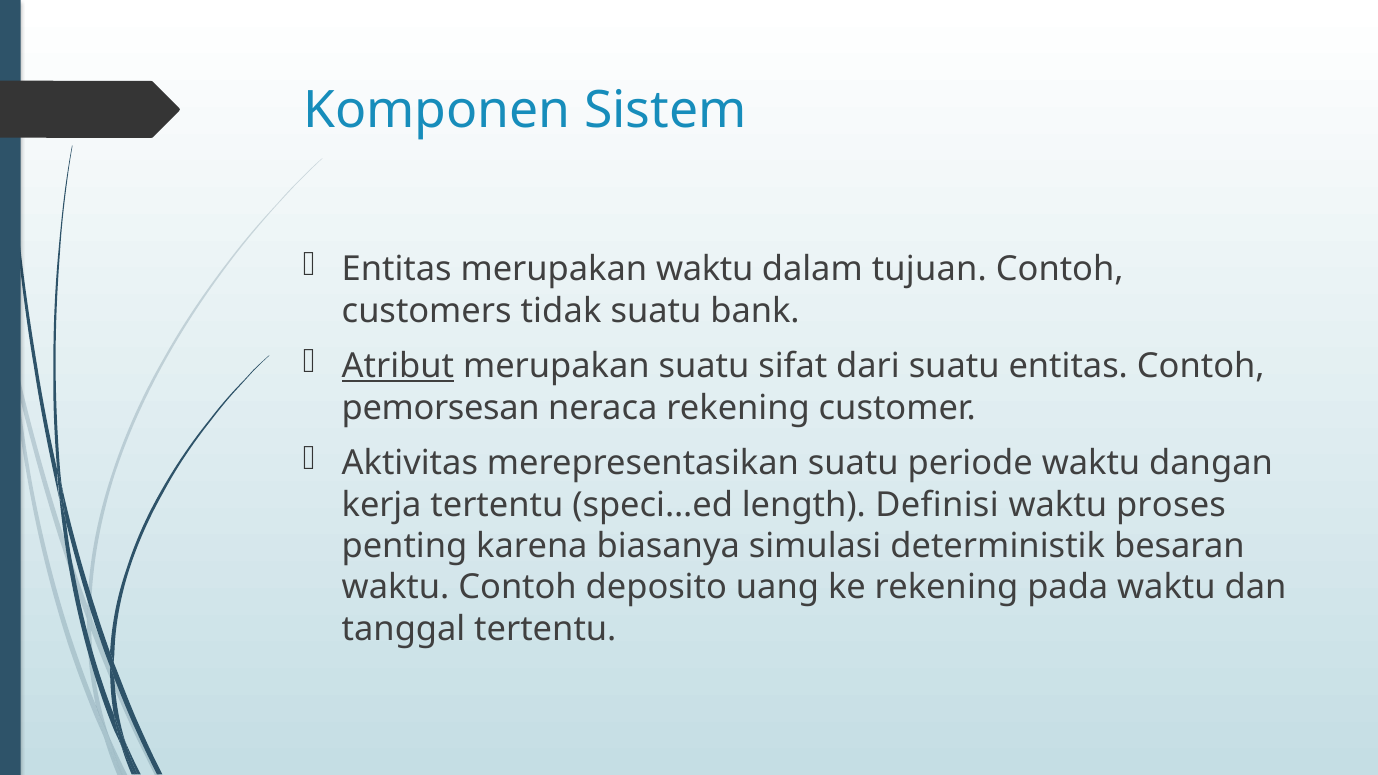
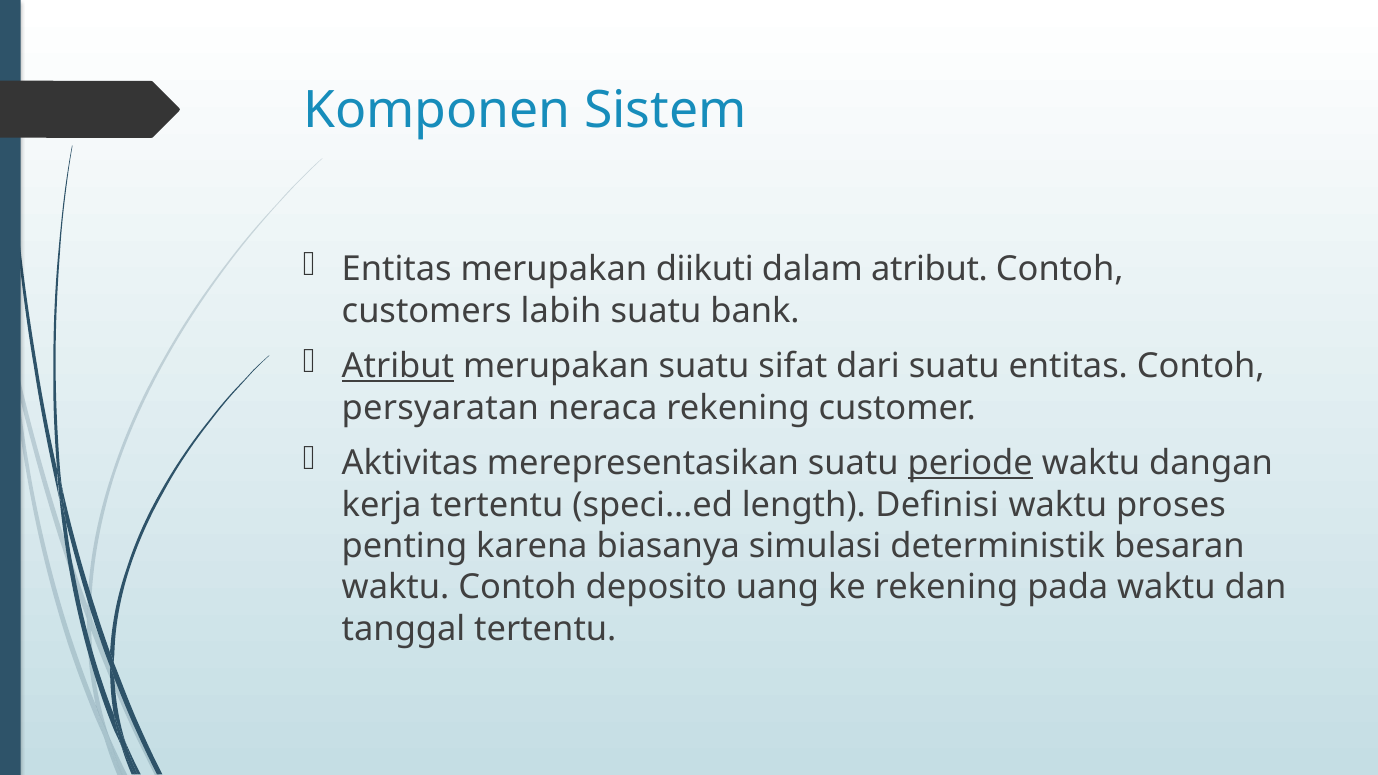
merupakan waktu: waktu -> diikuti (705, 269)
dalam tujuan: tujuan -> atribut (930, 269)
tidak: tidak -> labih (561, 311)
pemorsesan: pemorsesan -> persyaratan (440, 408)
periode underline: none -> present (970, 464)
